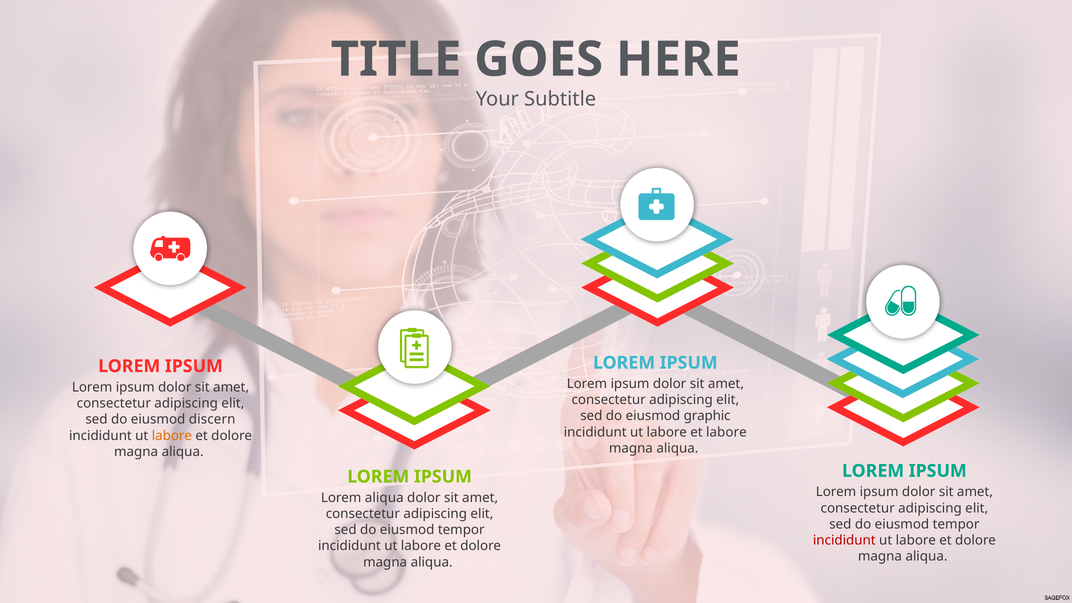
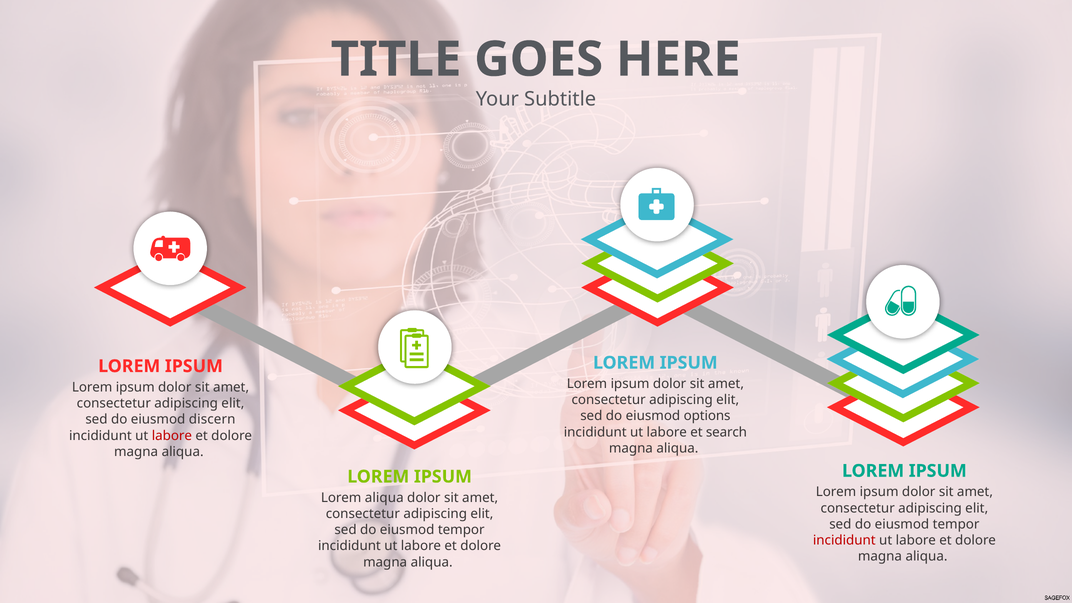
graphic: graphic -> options (707, 416)
et labore: labore -> search (726, 432)
labore colour: orange -> red (172, 436)
